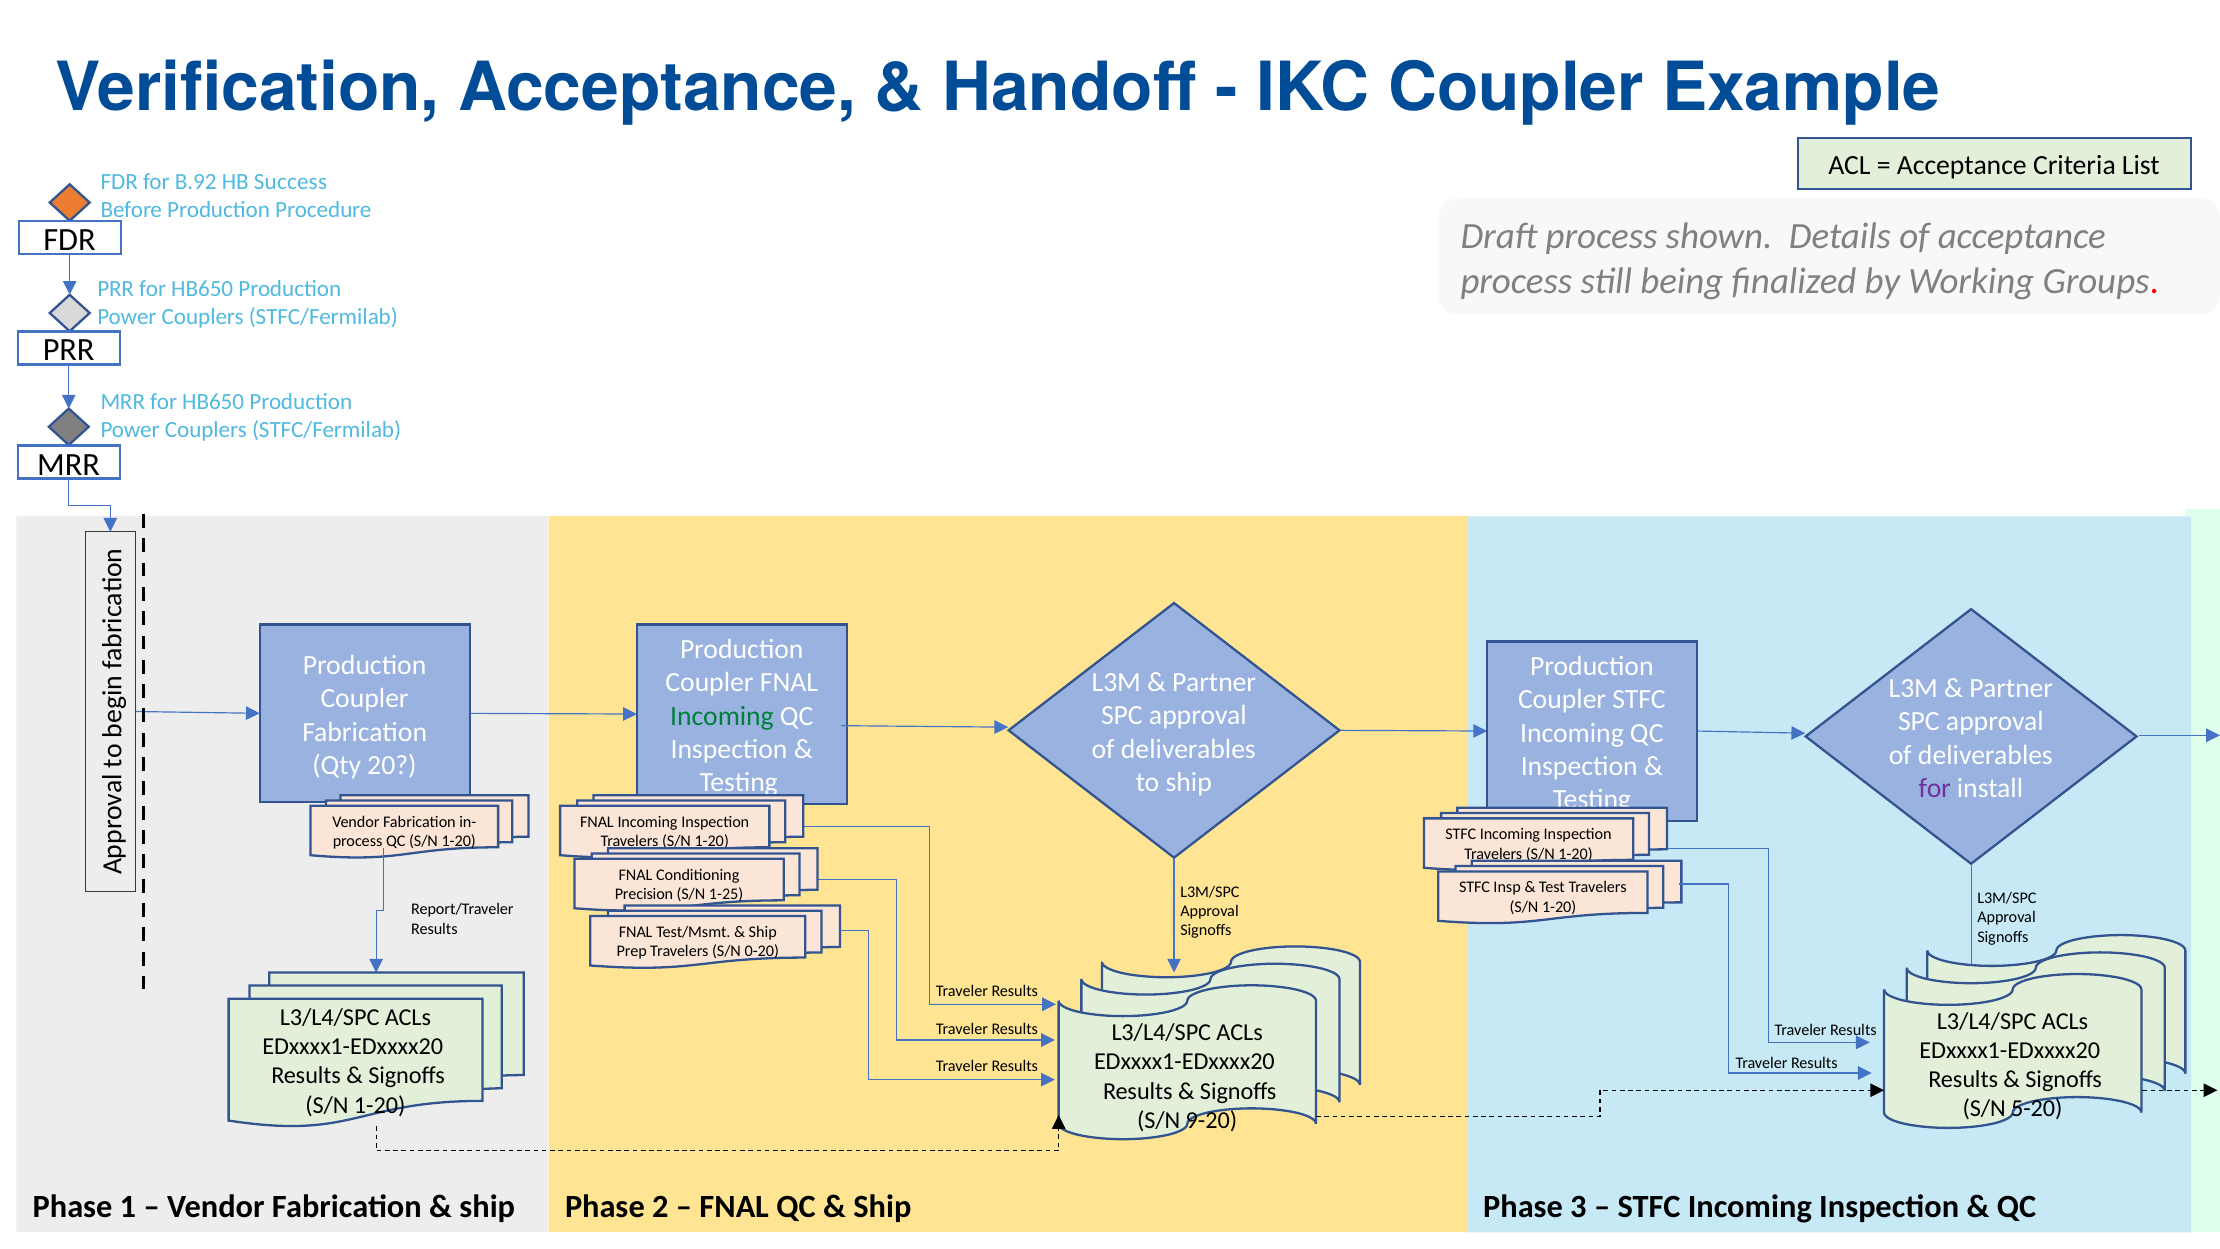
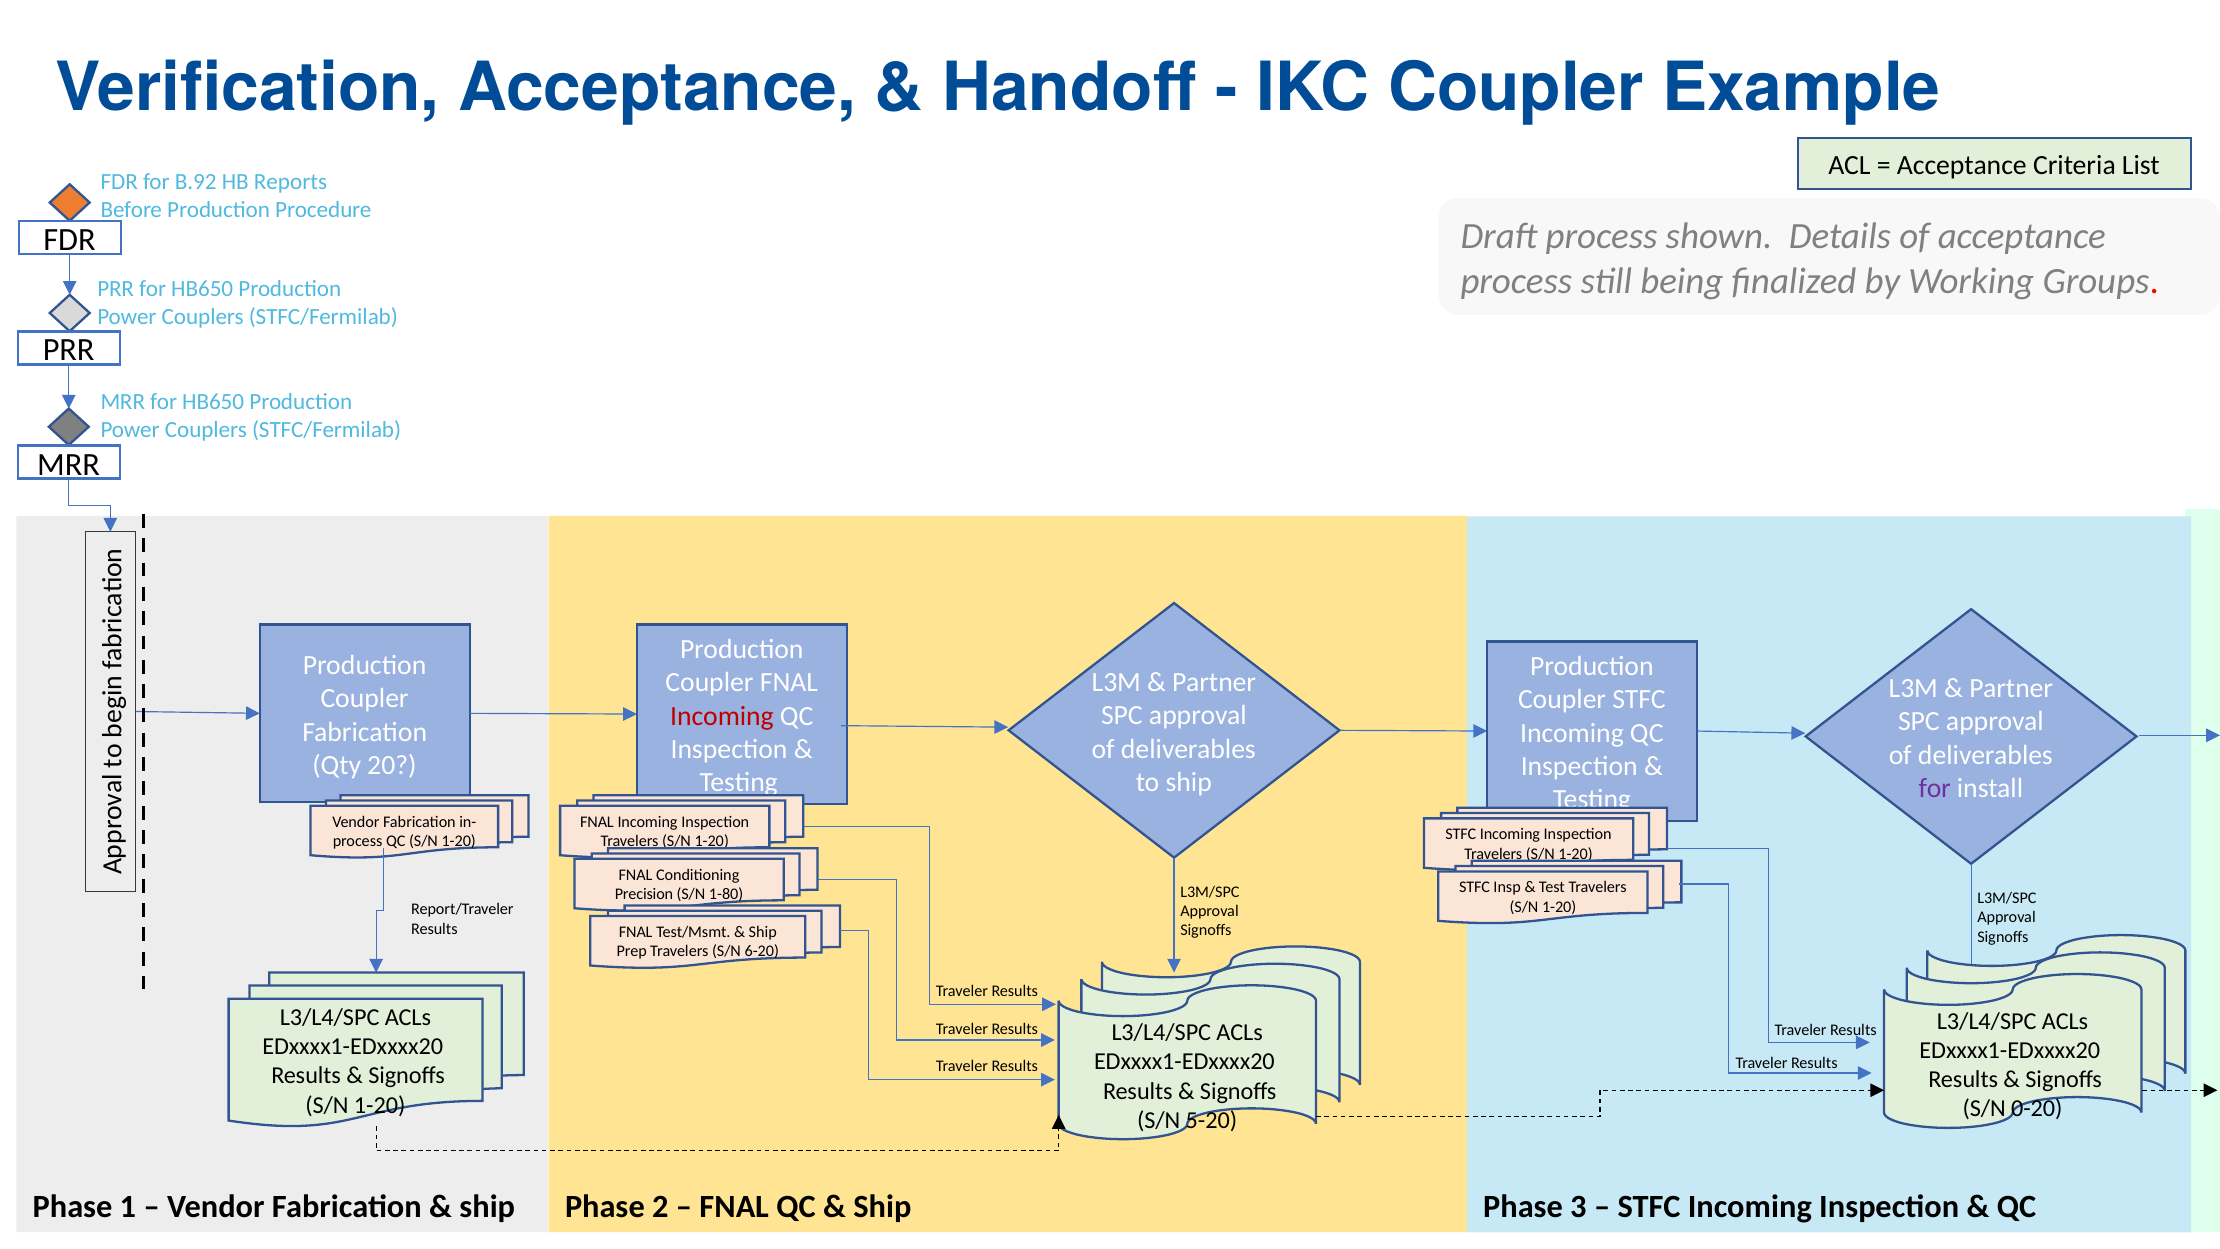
Success: Success -> Reports (291, 182)
Incoming colour: green -> red (722, 716)
1-25: 1-25 -> 1-80 (726, 894)
0-20: 0-20 -> 6-20 (762, 951)
5-20: 5-20 -> 0-20 (2037, 1109)
9-20: 9-20 -> 5-20 (1211, 1120)
